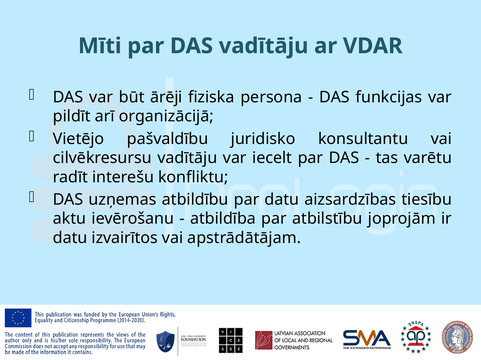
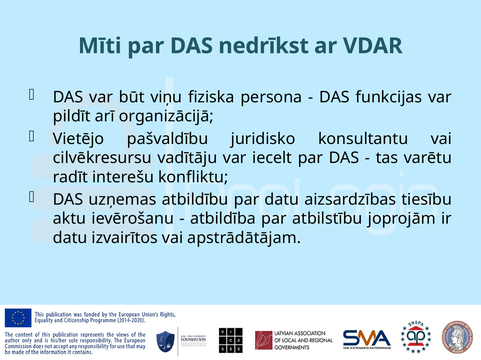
DAS vadītāju: vadītāju -> nedrīkst (264, 46)
ārēji: ārēji -> viņu (166, 97)
